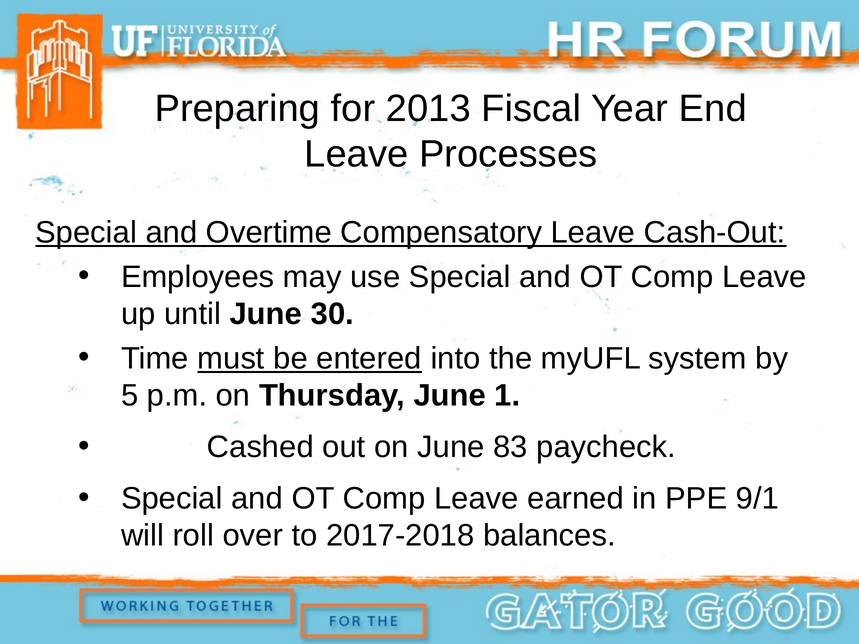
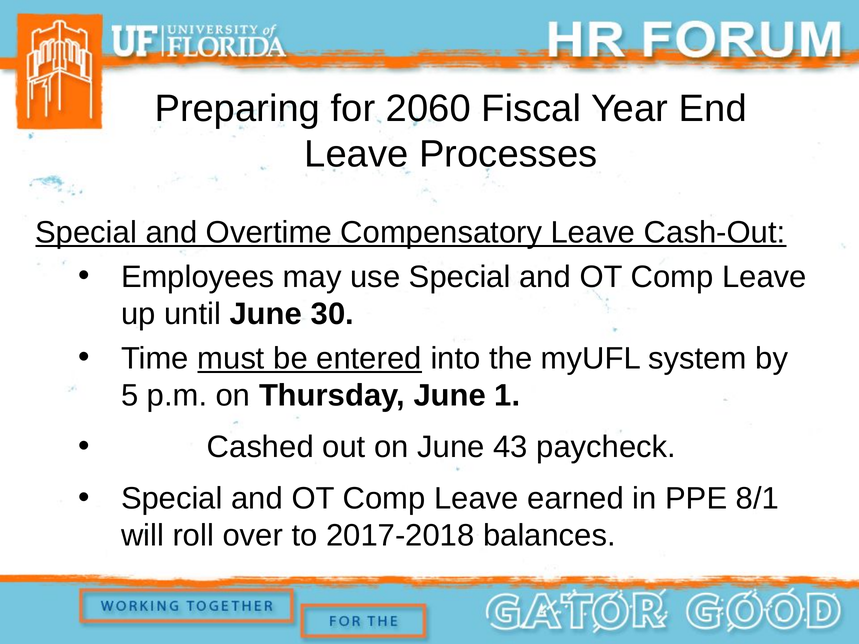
2013: 2013 -> 2060 (428, 109)
83: 83 -> 43 (510, 447)
9/1: 9/1 -> 8/1 (757, 499)
